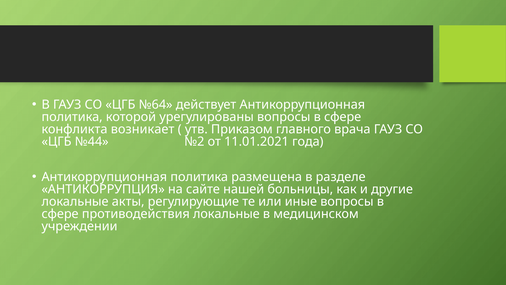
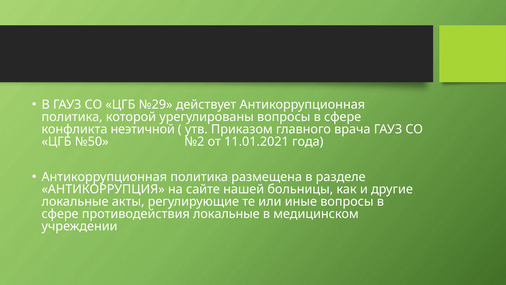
№64: №64 -> №29 (156, 105)
возникает: возникает -> неэтичной (143, 129)
№44: №44 -> №50 (92, 141)
